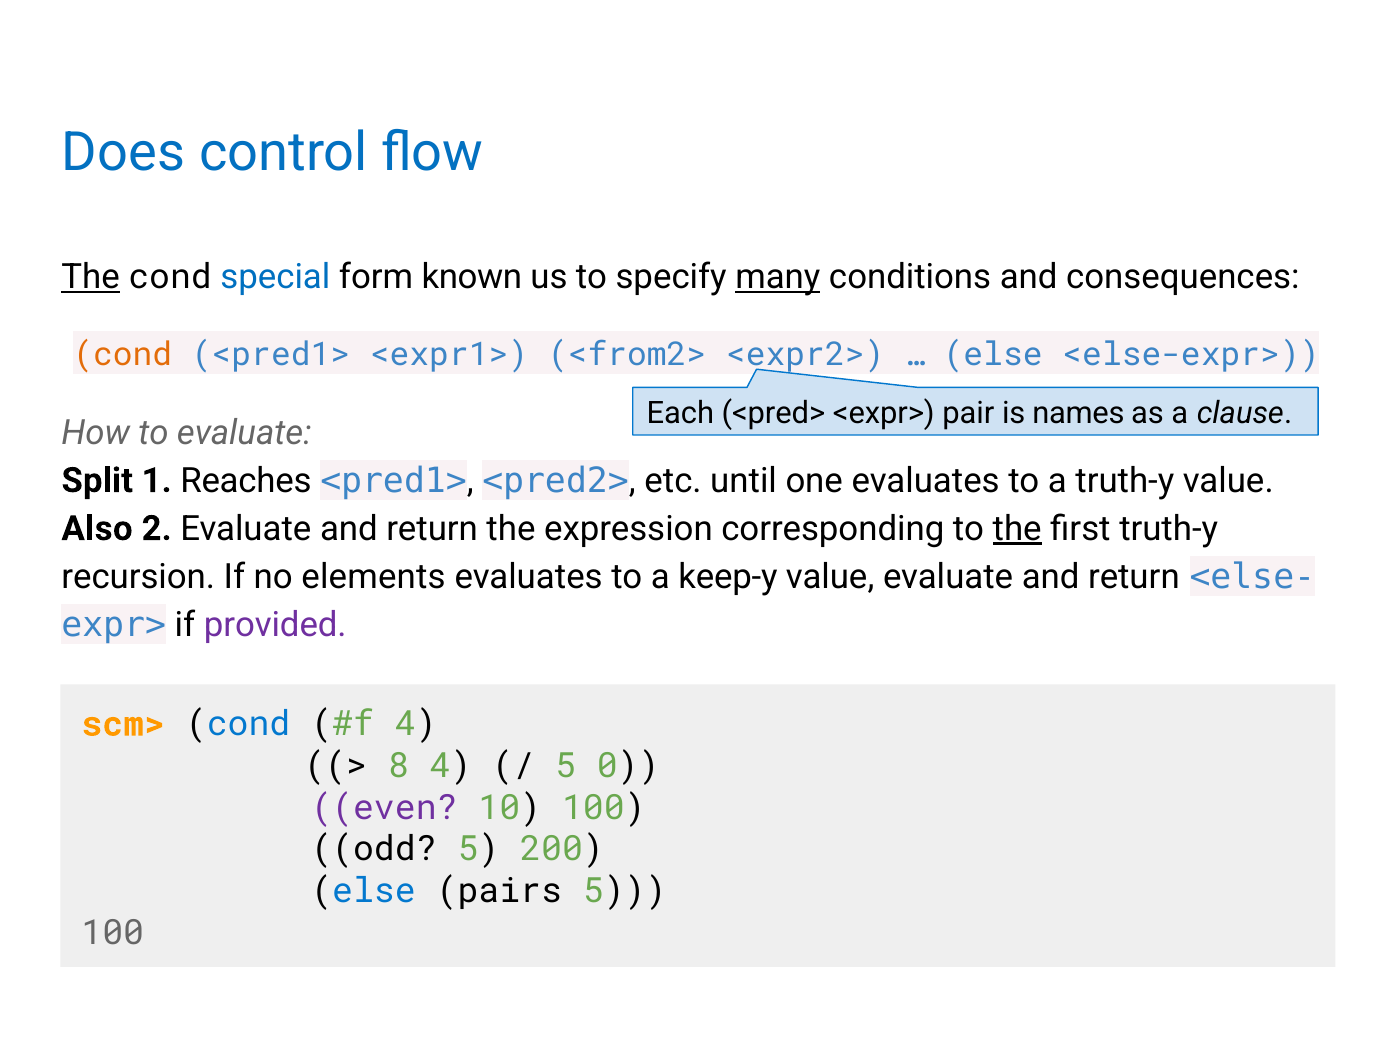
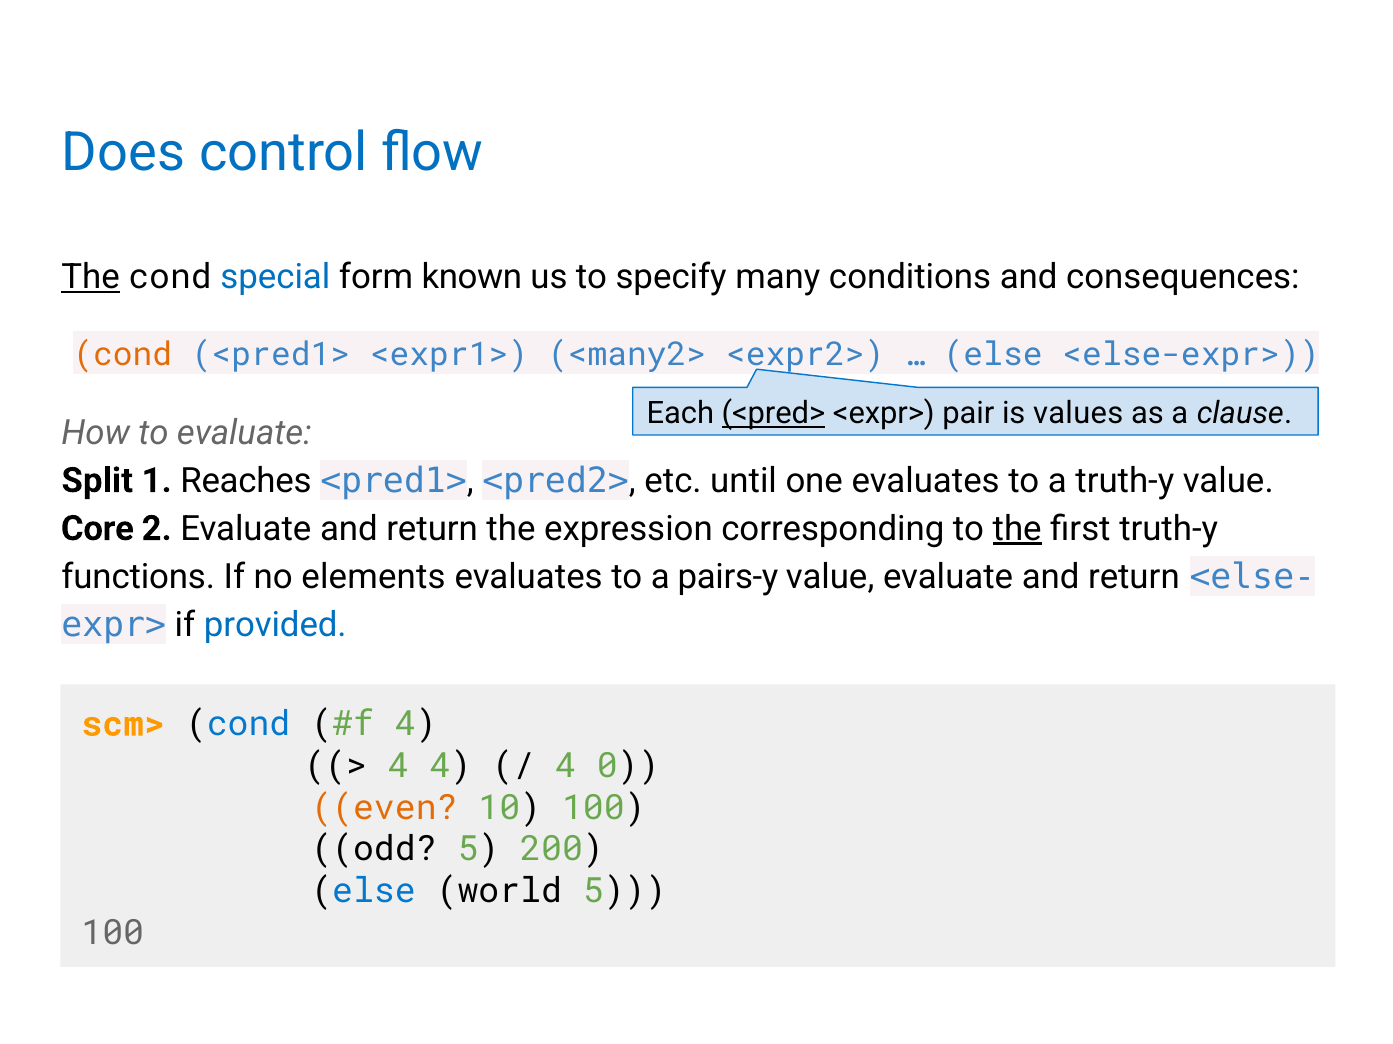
many underline: present -> none (778, 278)
<from2>: <from2> -> <many2> (627, 355)
<pred> underline: none -> present (773, 414)
names: names -> values (1078, 414)
Also: Also -> Core (97, 529)
recursion: recursion -> functions (138, 577)
keep-y: keep-y -> pairs-y (728, 577)
provided colour: purple -> blue (275, 625)
8: 8 -> 4 (398, 766)
5: 5 -> 4 (566, 766)
even colour: purple -> orange (384, 808)
pairs: pairs -> world (499, 892)
